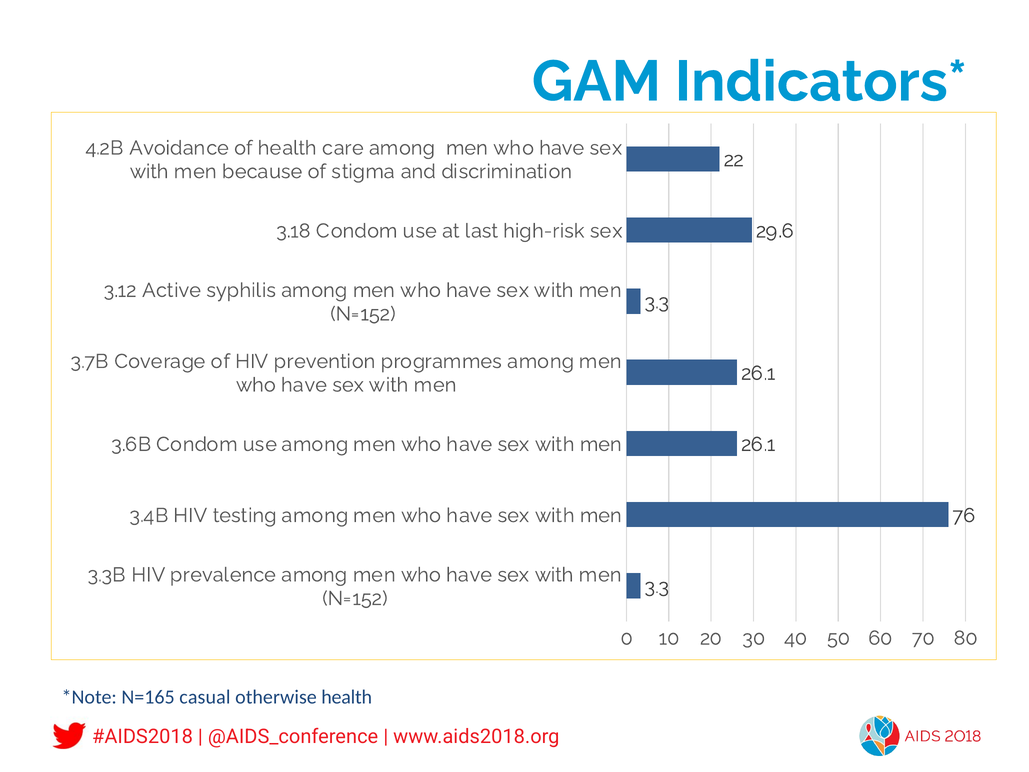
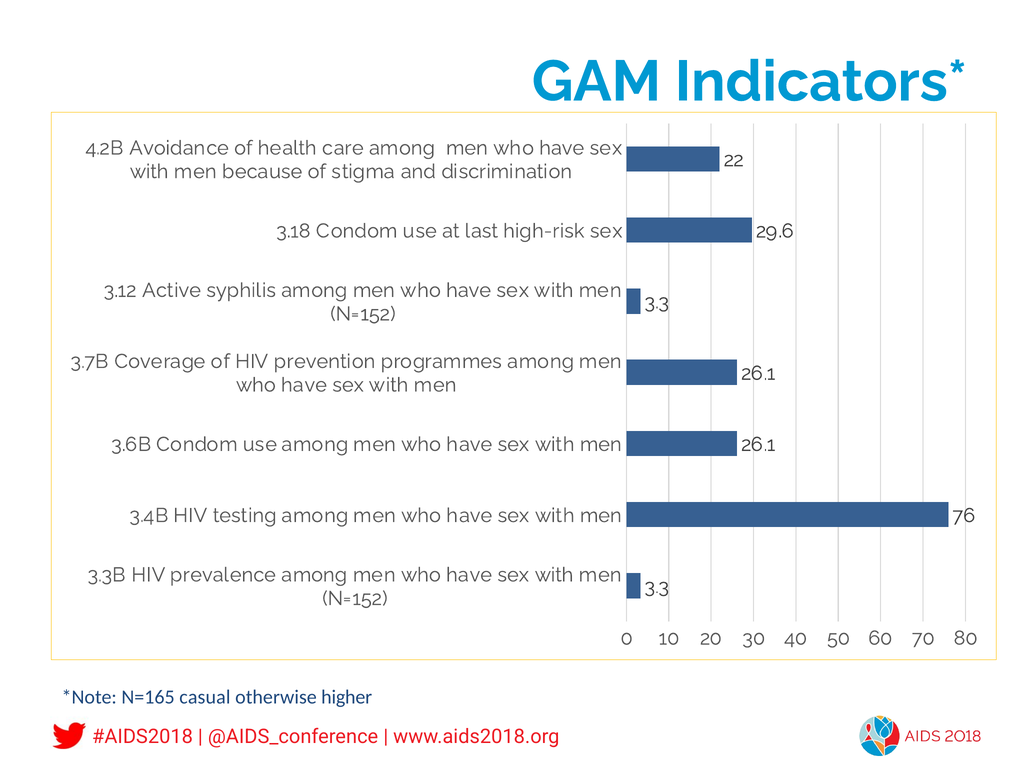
otherwise health: health -> higher (347, 697)
